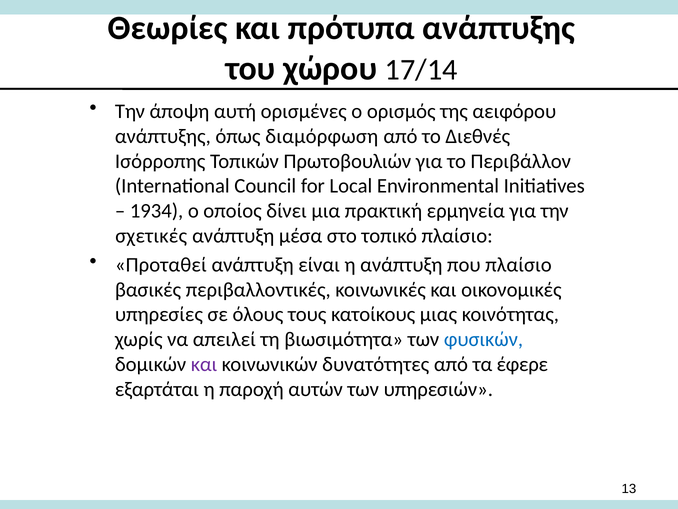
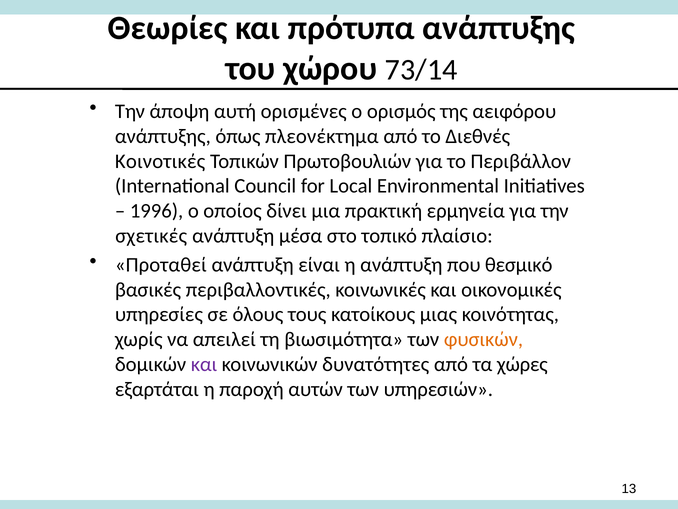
17/14: 17/14 -> 73/14 (421, 70)
διαμόρφωση: διαμόρφωση -> πλεονέκτημα (322, 136)
Ισόρροπης: Ισόρροπης -> Κοινοτικές (160, 161)
1934: 1934 -> 1996 (157, 211)
που πλαίσιο: πλαίσιο -> θεσμικό (519, 265)
φυσικών colour: blue -> orange (484, 339)
έφερε: έφερε -> χώρες (522, 364)
